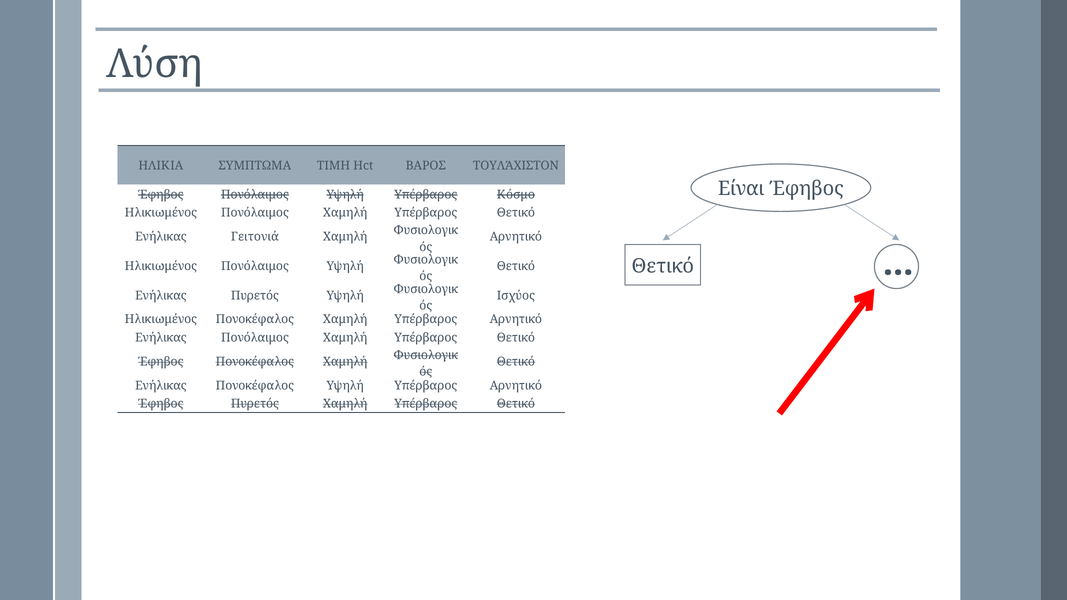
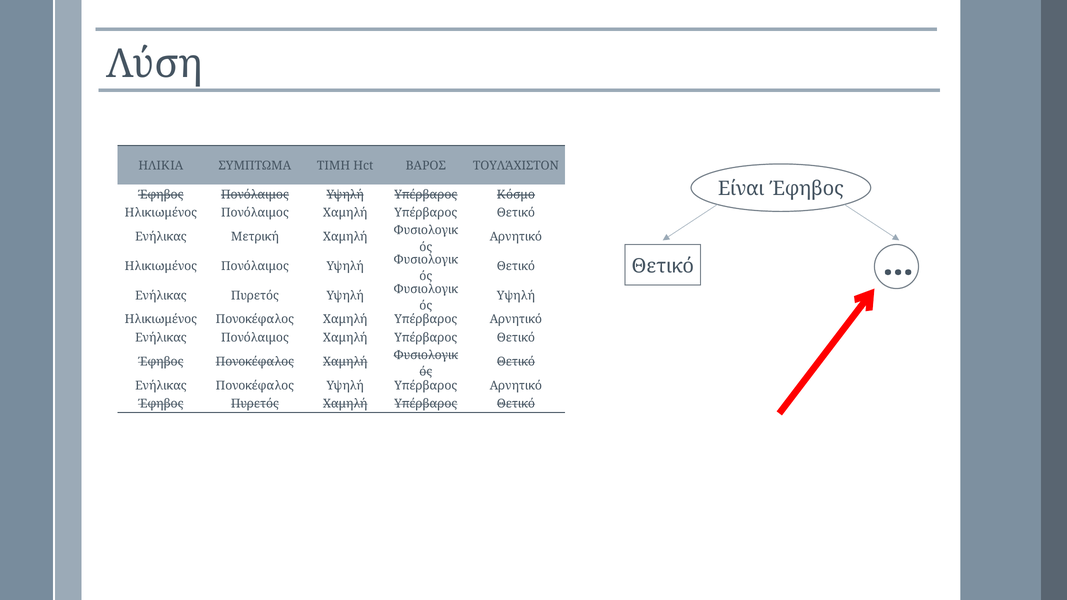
Γειτονιά: Γειτονιά -> Μετρική (255, 237)
Ισχύος: Ισχύος -> Υψηλή (516, 296)
